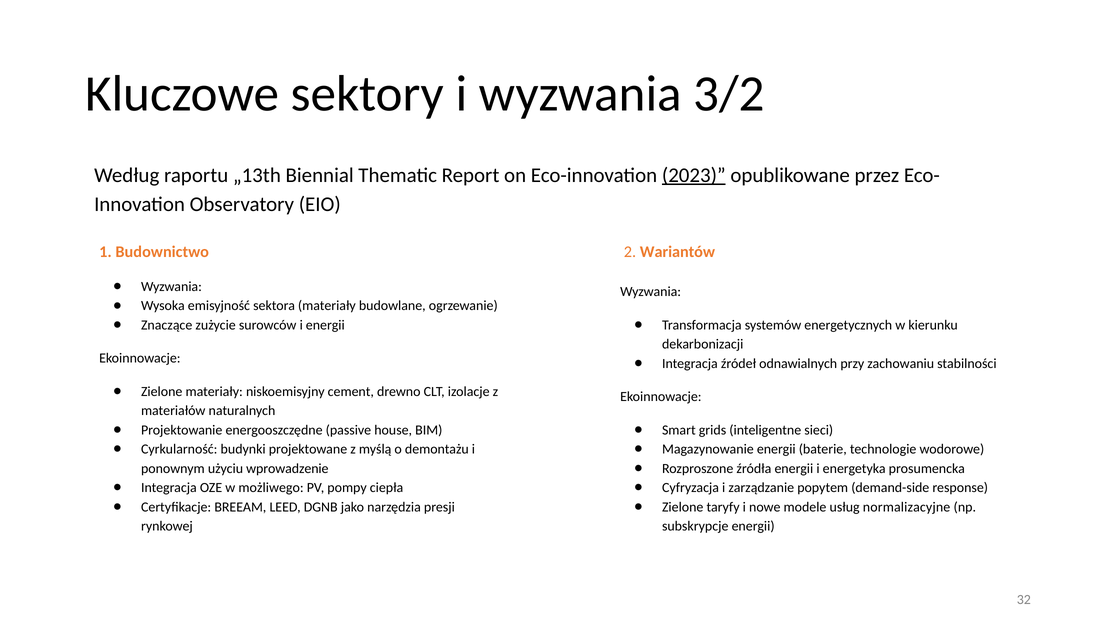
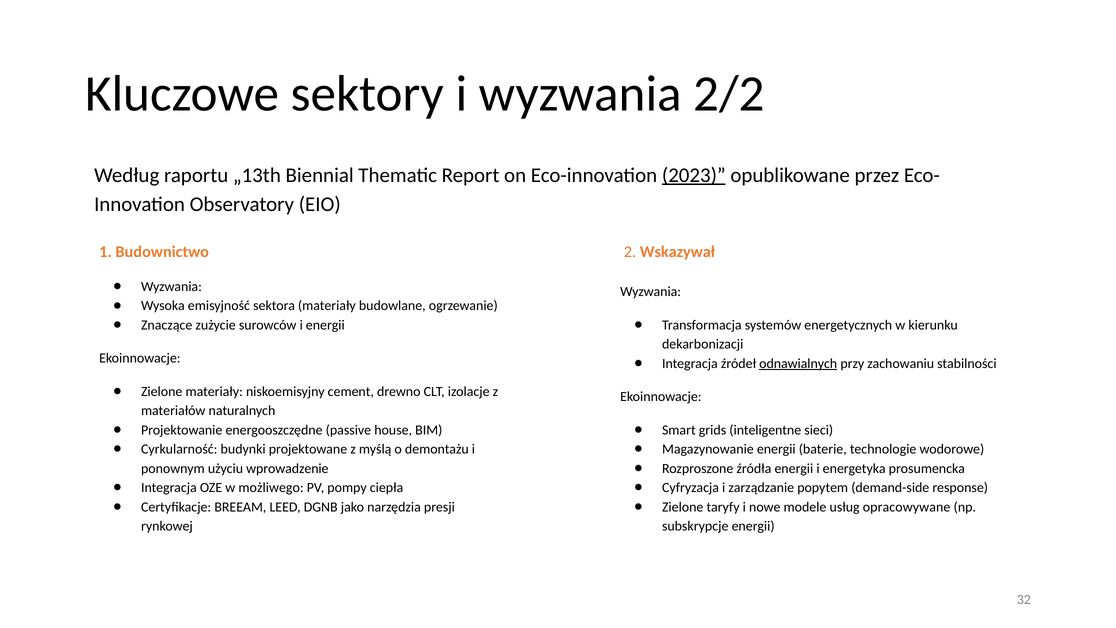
3/2: 3/2 -> 2/2 (729, 94)
Wariantów: Wariantów -> Wskazywał (677, 252)
odnawialnych underline: none -> present (798, 363)
normalizacyjne: normalizacyjne -> opracowywane (907, 507)
